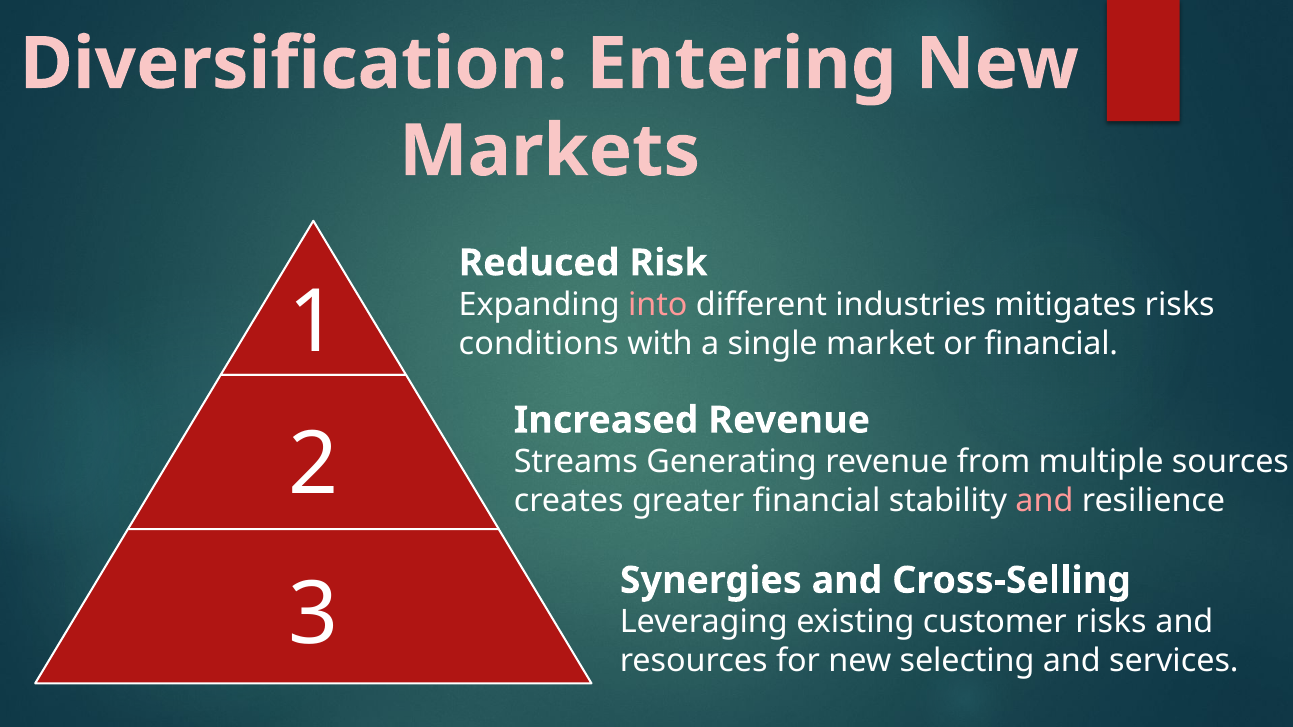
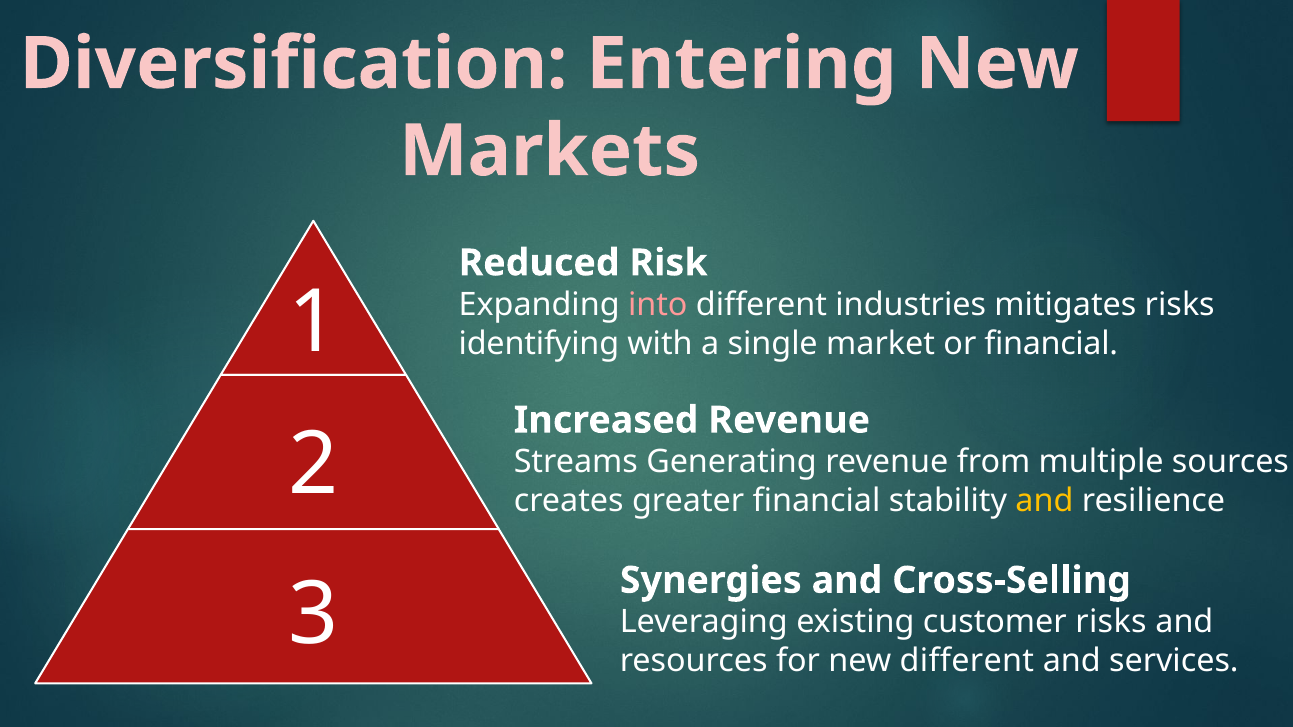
conditions: conditions -> identifying (539, 344)
and colour: pink -> yellow (1044, 501)
new selecting: selecting -> different (967, 661)
